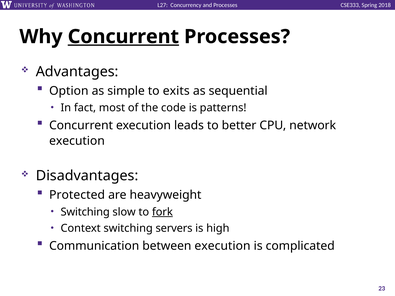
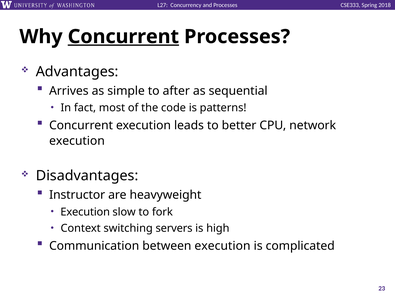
Option: Option -> Arrives (69, 91)
exits: exits -> after (176, 91)
Protected: Protected -> Instructor (77, 195)
Switching: Switching -> Execution (85, 212)
fork underline: present -> none (162, 212)
